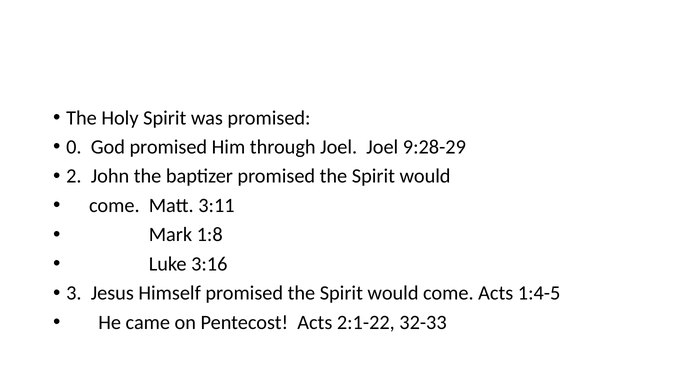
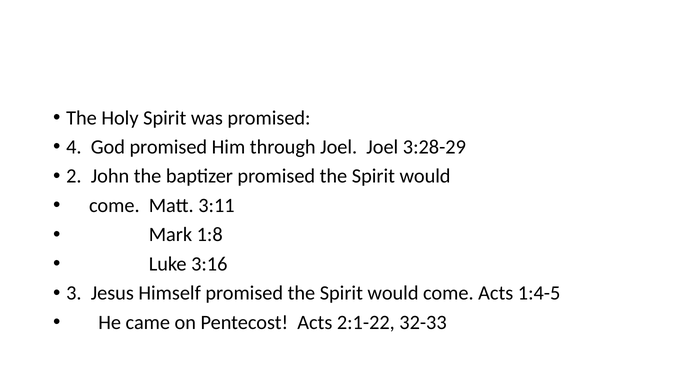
0: 0 -> 4 (74, 147)
9:28-29: 9:28-29 -> 3:28-29 (434, 147)
